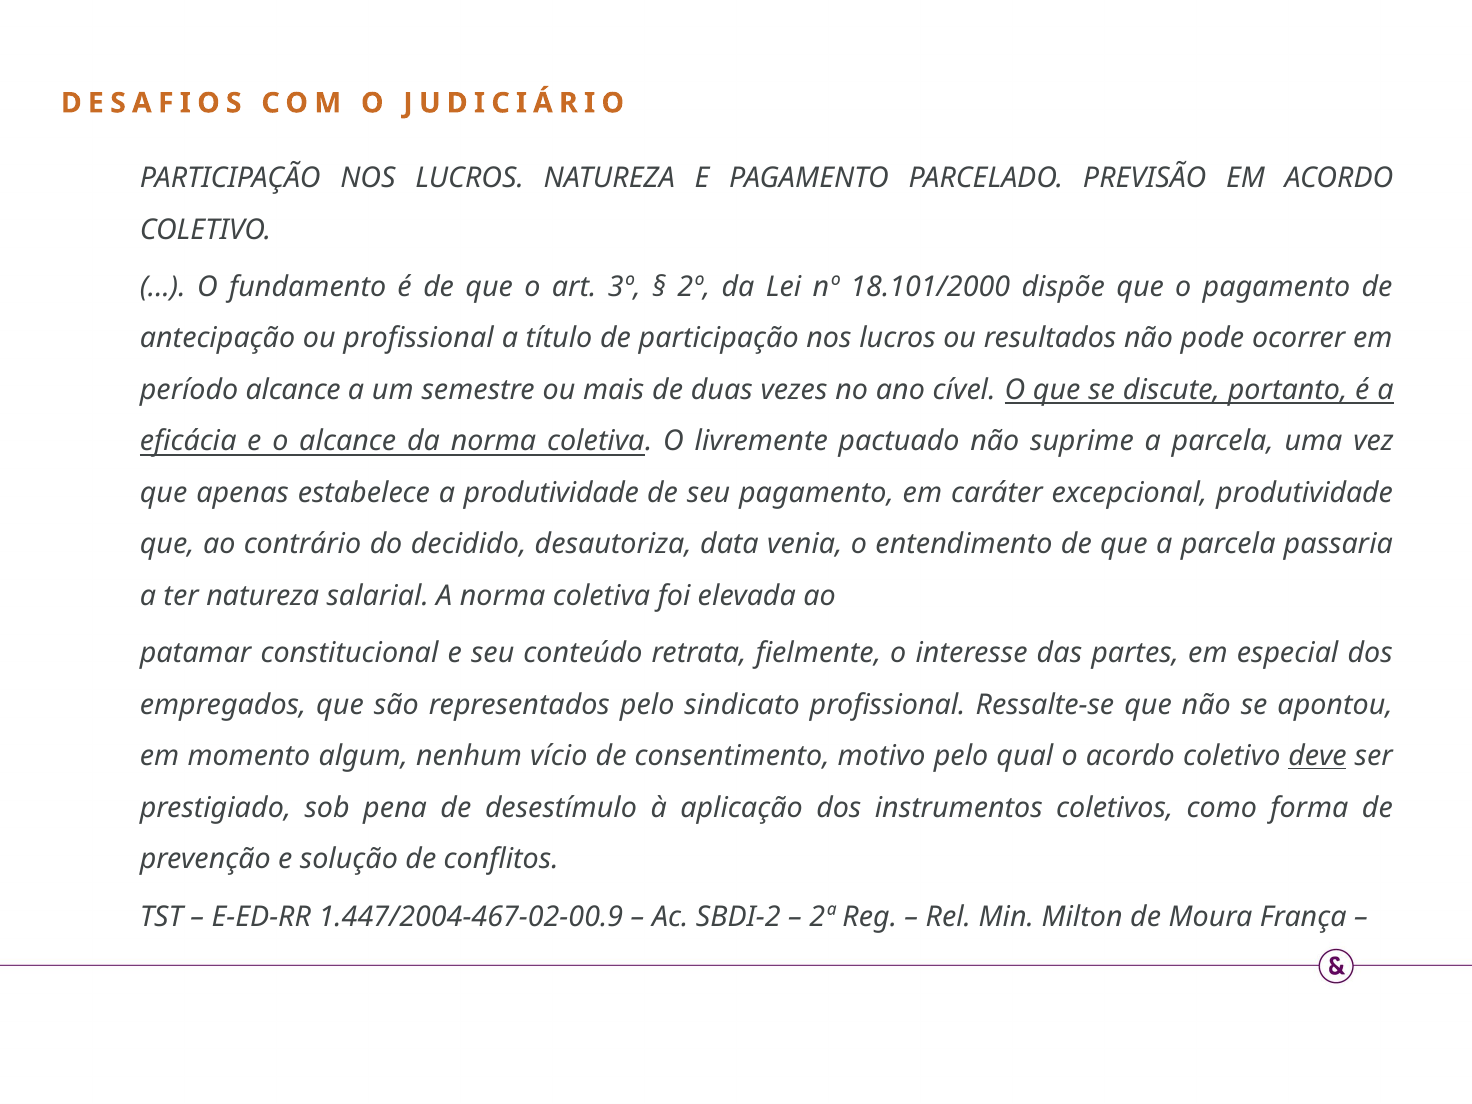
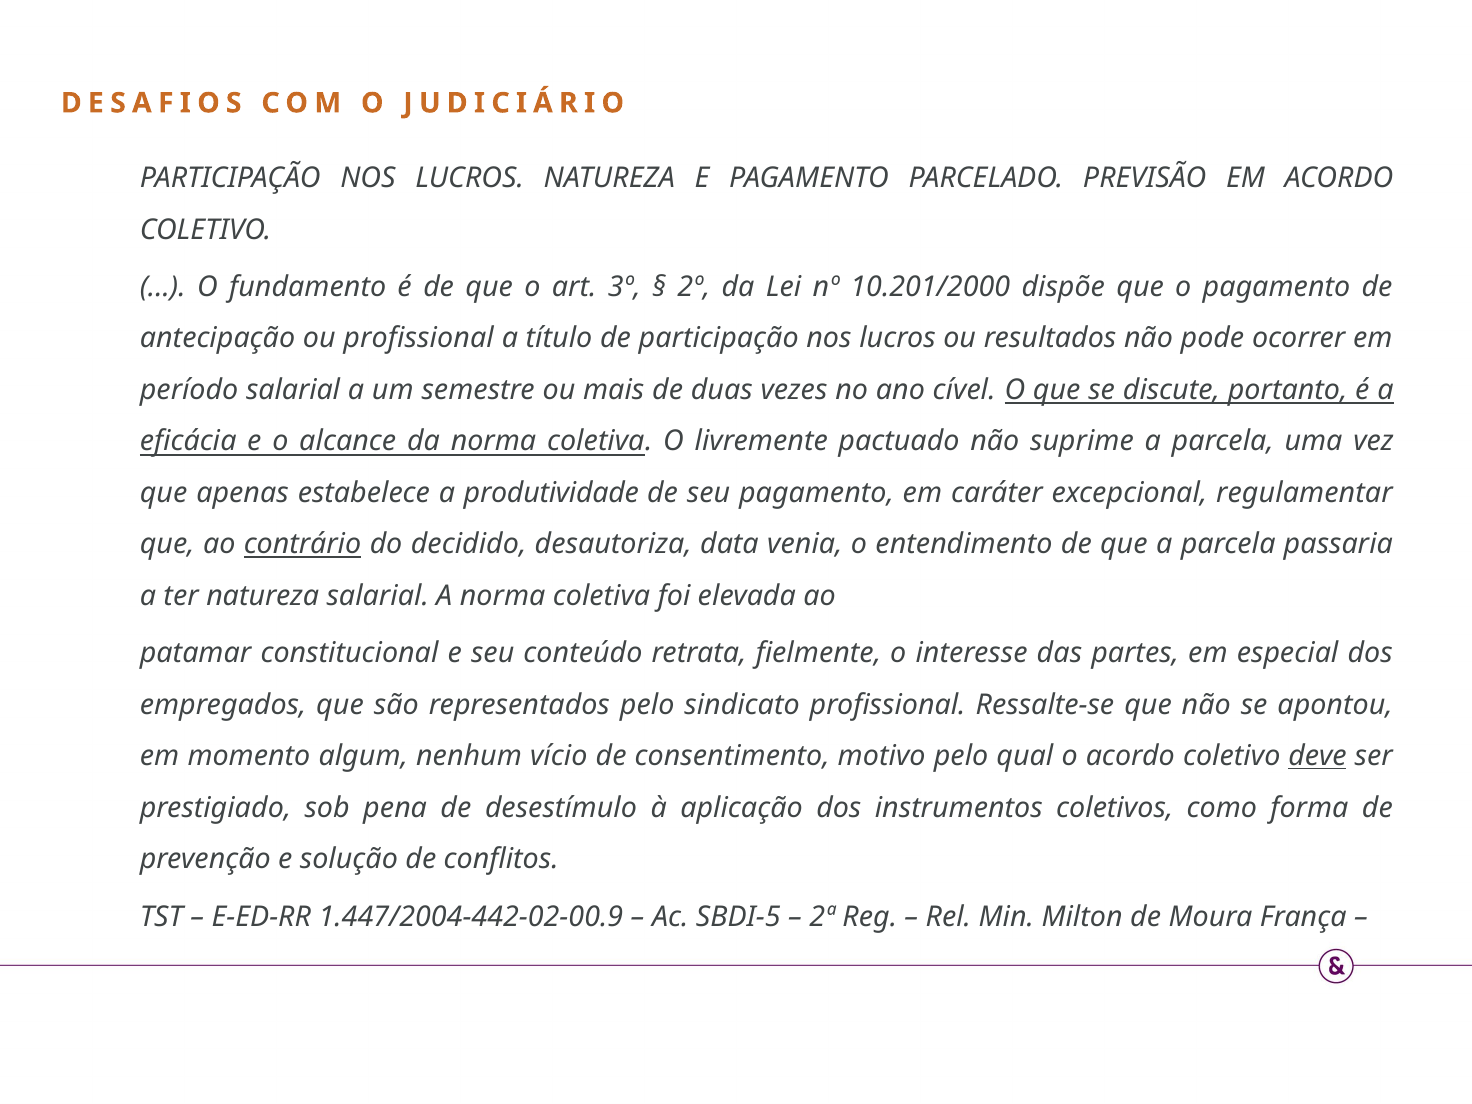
18.101/2000: 18.101/2000 -> 10.201/2000 (930, 287)
período alcance: alcance -> salarial (293, 390)
excepcional produtividade: produtividade -> regulamentar (1304, 493)
contrário underline: none -> present (302, 544)
1.447/2004-467-02-00.9: 1.447/2004-467-02-00.9 -> 1.447/2004-442-02-00.9 (471, 917)
SBDI-2: SBDI-2 -> SBDI-5 (738, 917)
